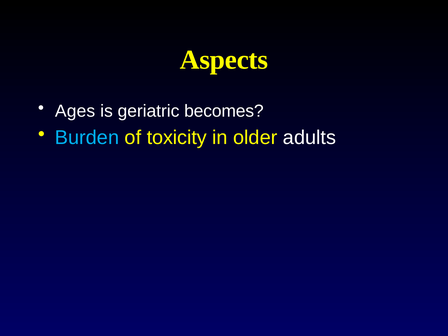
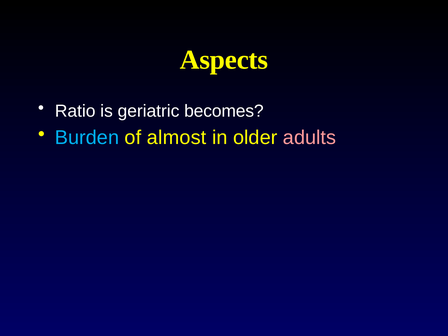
Ages: Ages -> Ratio (75, 111)
toxicity: toxicity -> almost (177, 138)
adults colour: white -> pink (310, 138)
